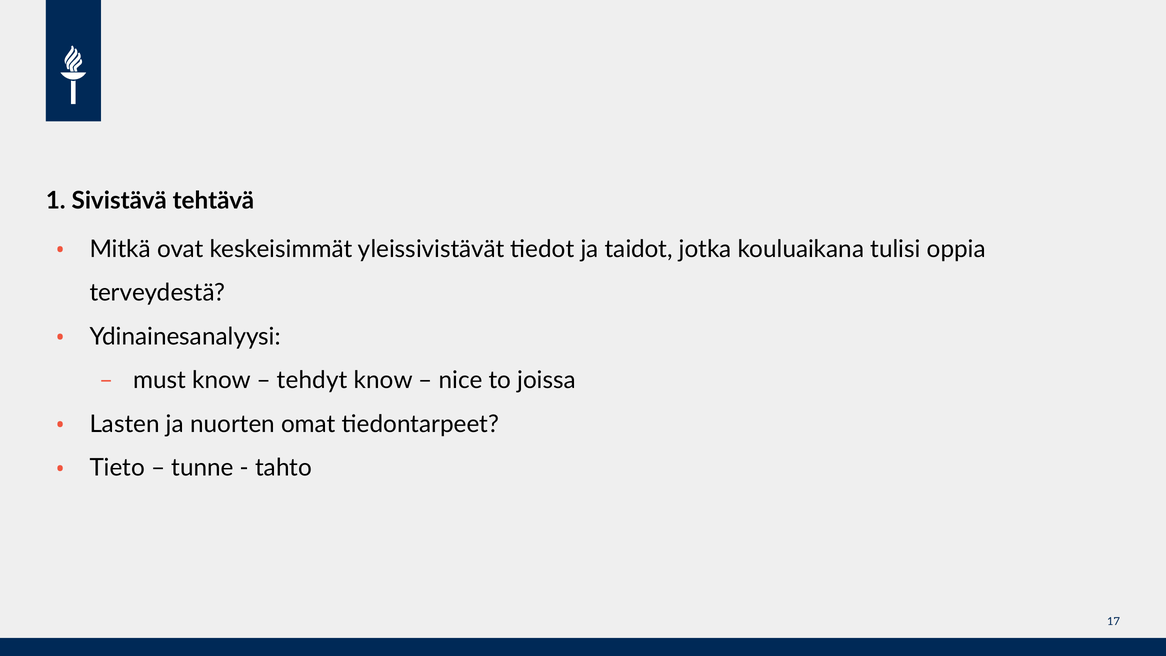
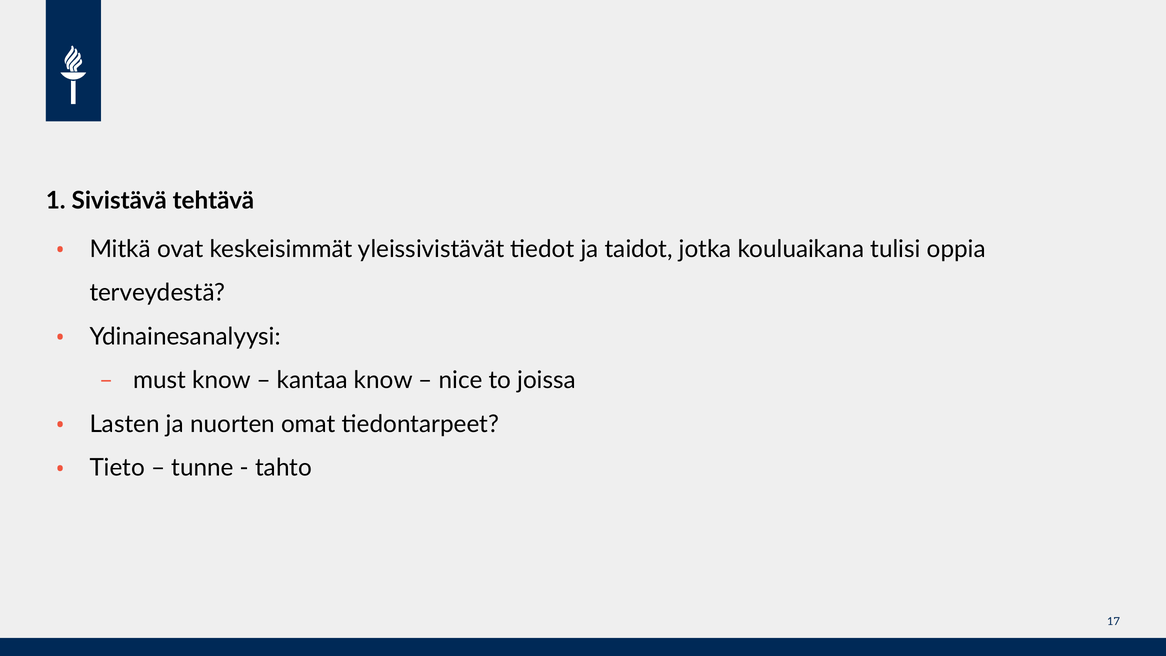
tehdyt: tehdyt -> kantaa (312, 380)
